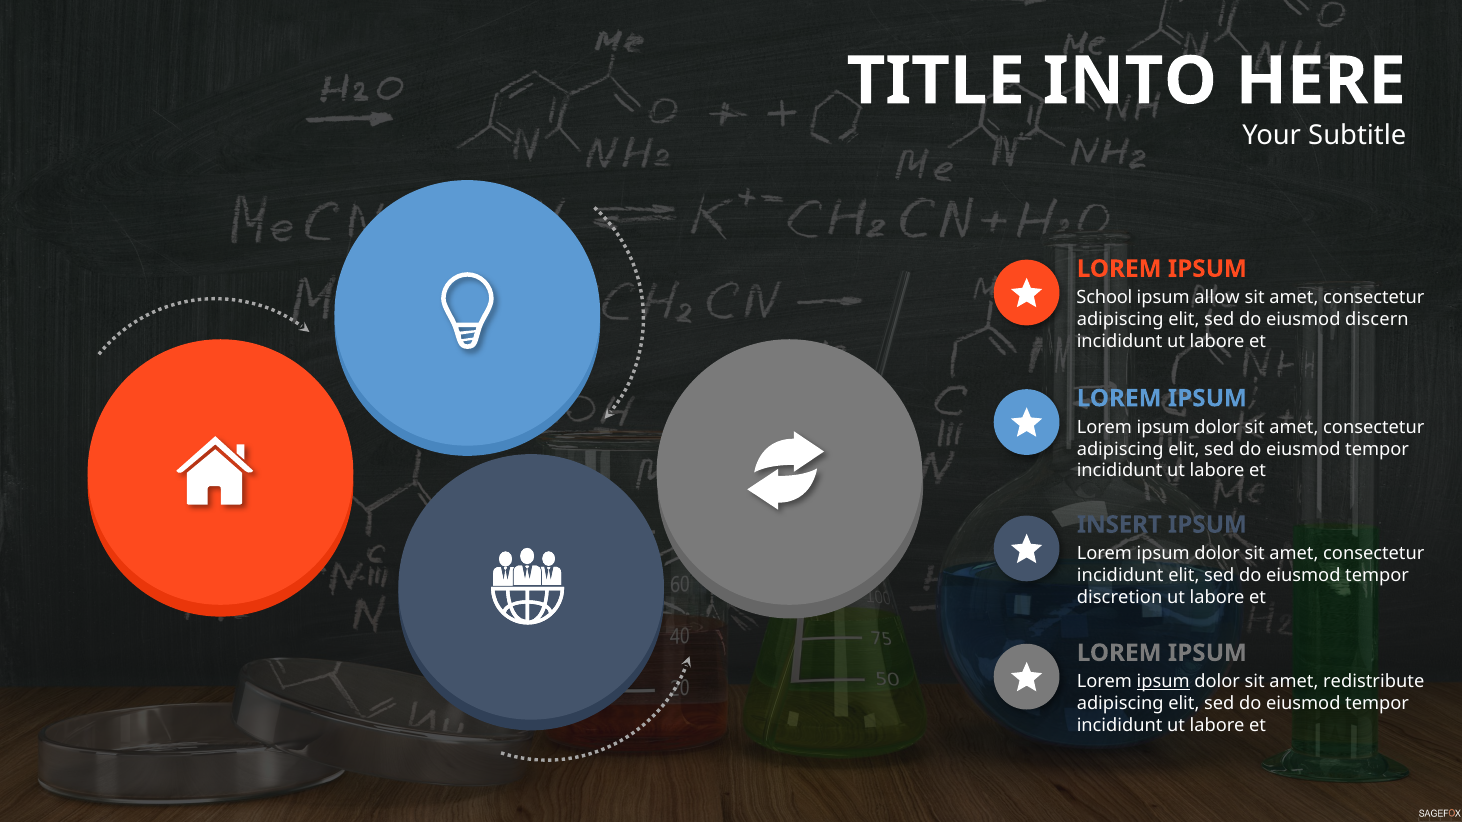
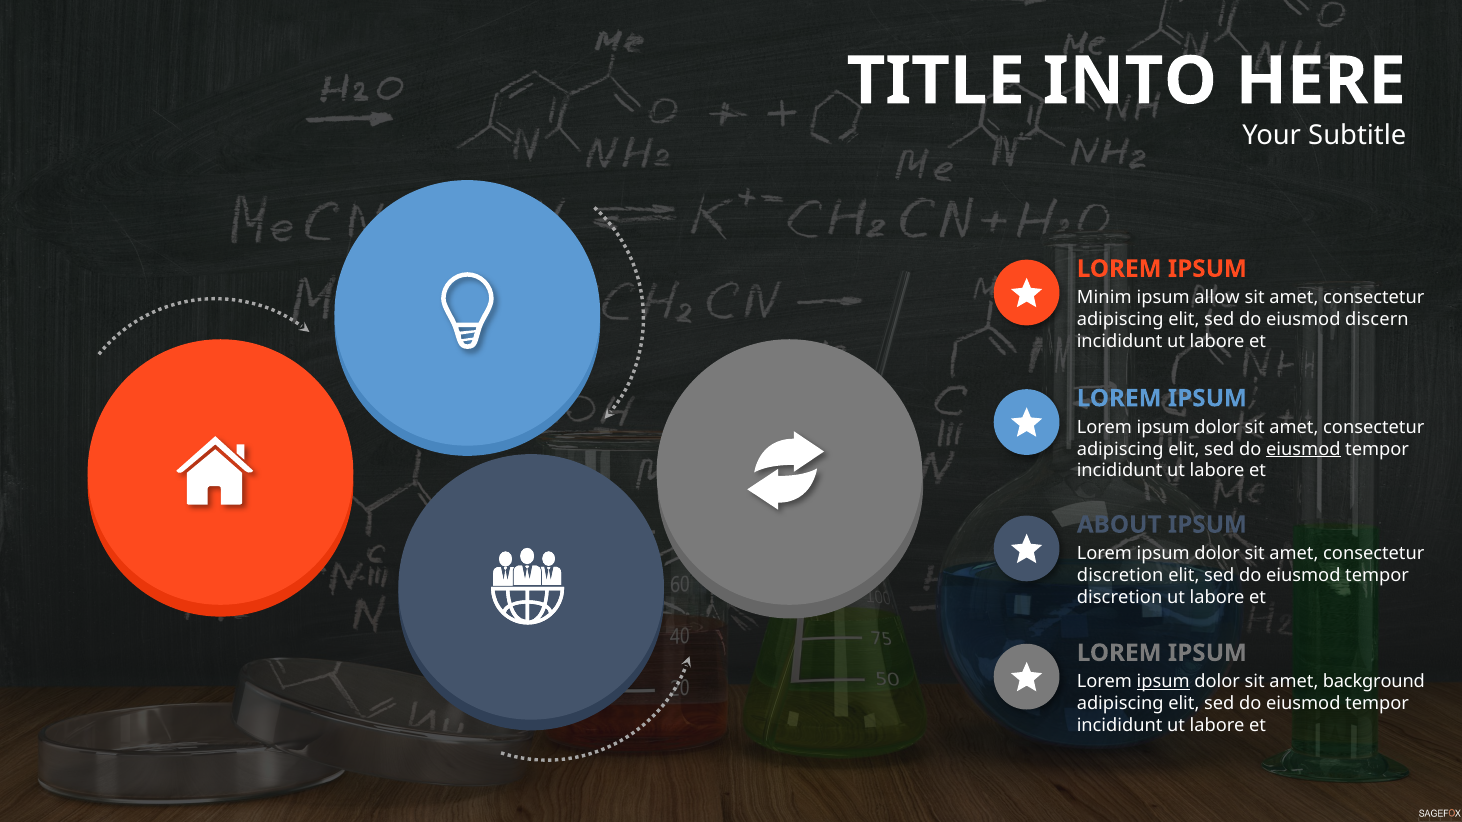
School: School -> Minim (1104, 298)
eiusmod underline: none -> present (1303, 449)
INSERT: INSERT -> ABOUT (1119, 525)
incididunt: incididunt -> discretion (1120, 576)
redistribute: redistribute -> background (1374, 682)
